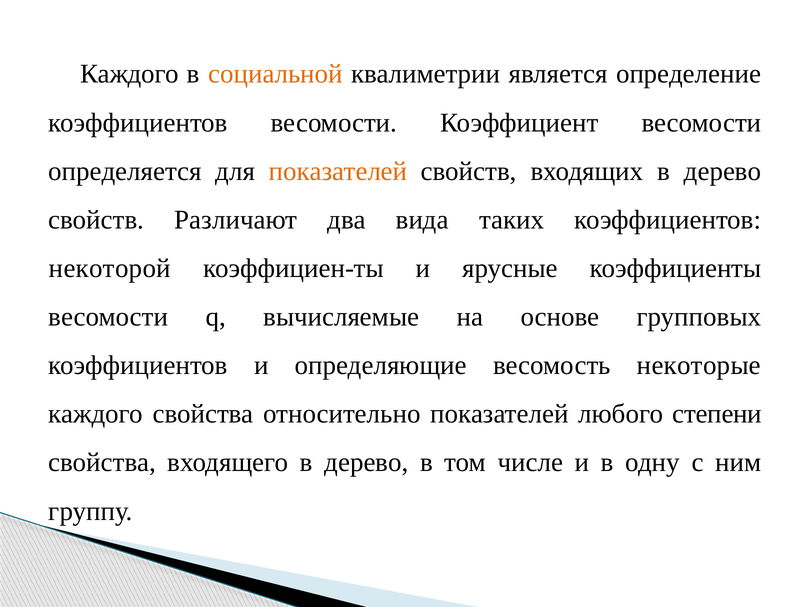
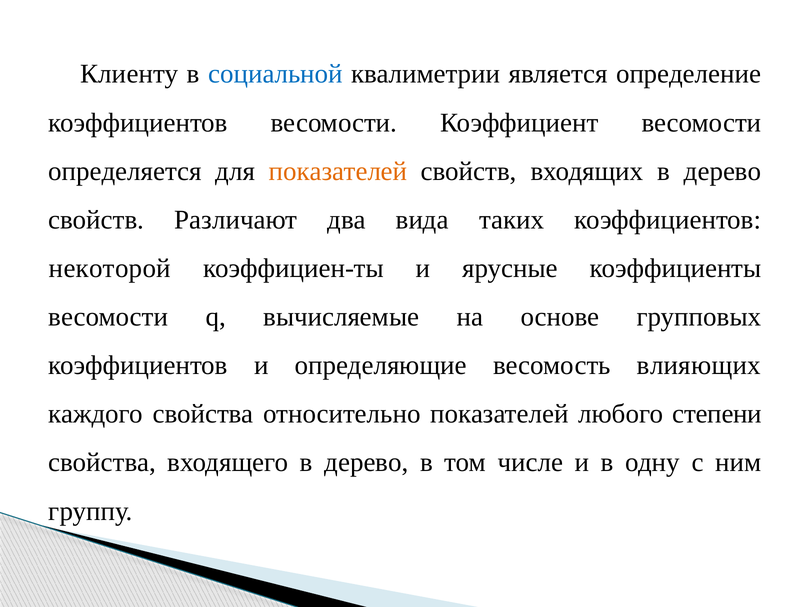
Каждого: Каждого -> Клиенту (129, 74)
социальной colour: orange -> blue (275, 74)
некоторые: некоторые -> влияющих (699, 366)
